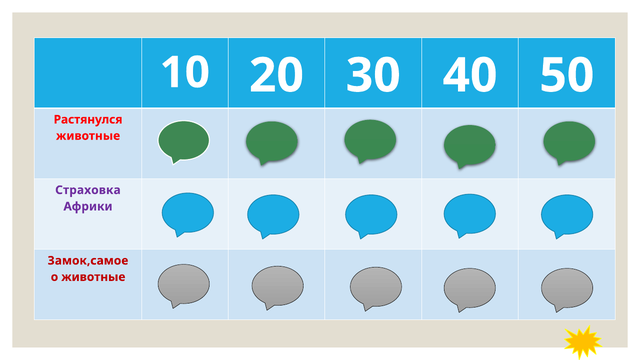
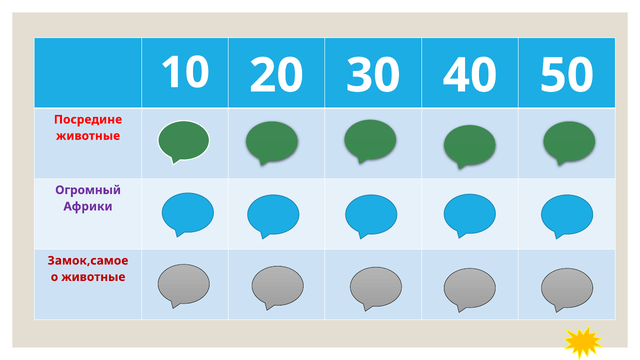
Растянулся: Растянулся -> Посредине (88, 120)
Страховка: Страховка -> Огромный (88, 190)
